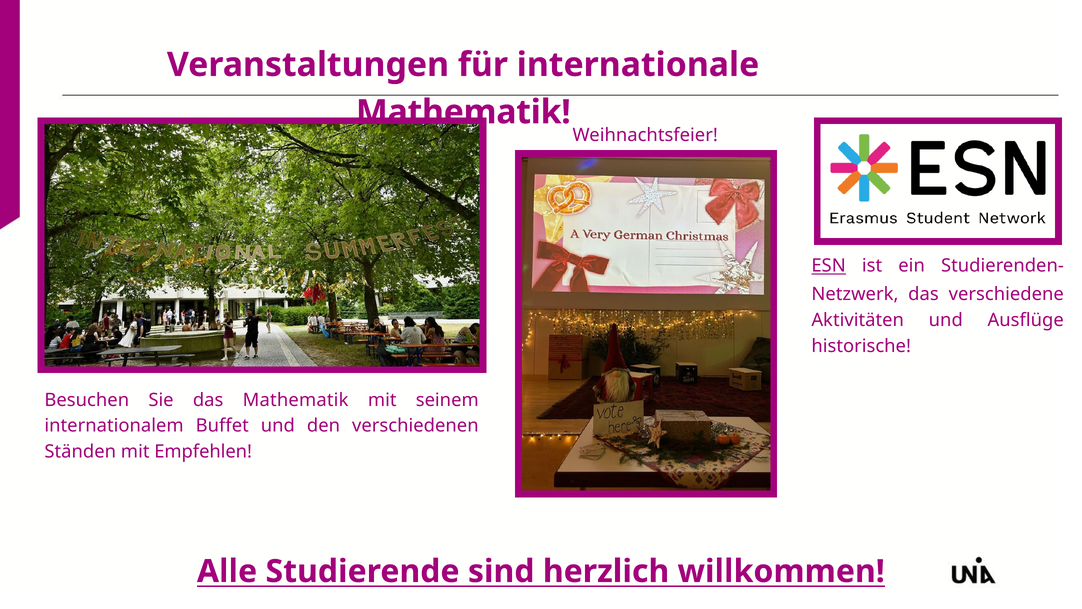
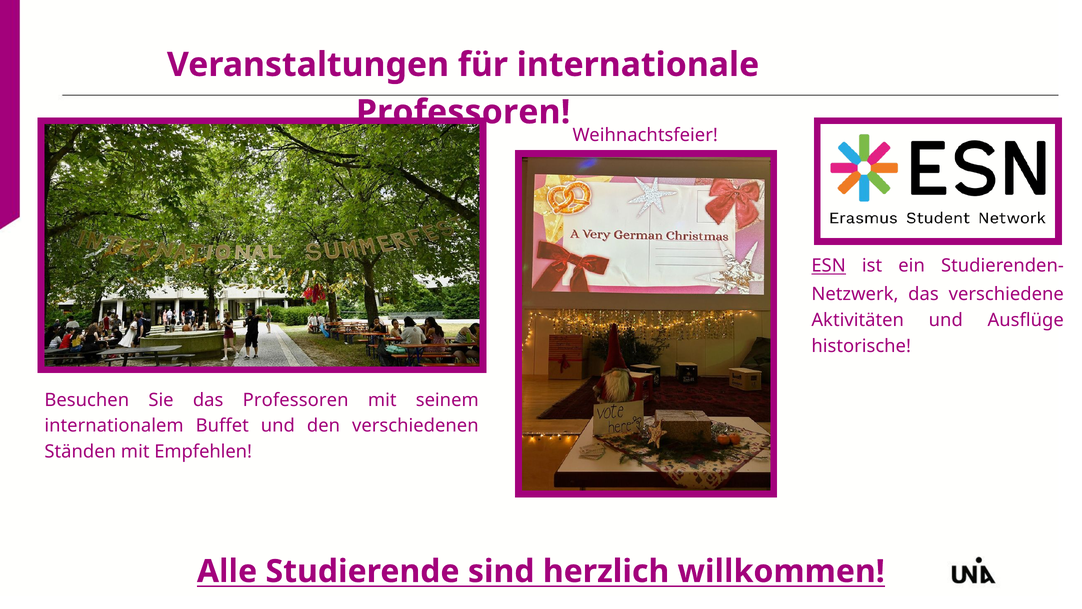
Mathematik: Mathematik -> Professoren (463, 112)
das Mathematik: Mathematik -> Professoren (296, 400)
